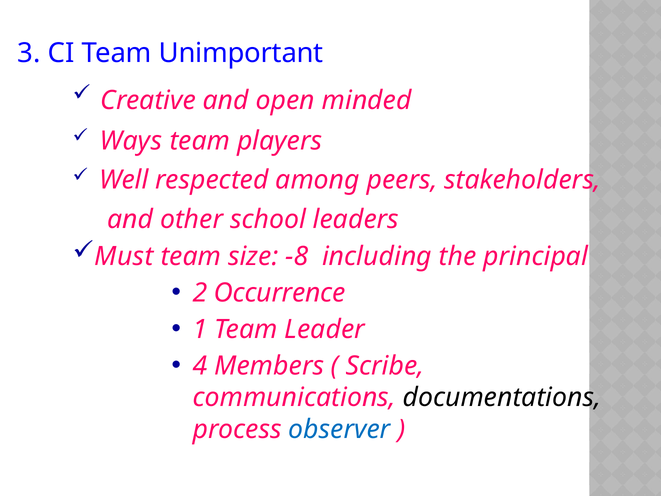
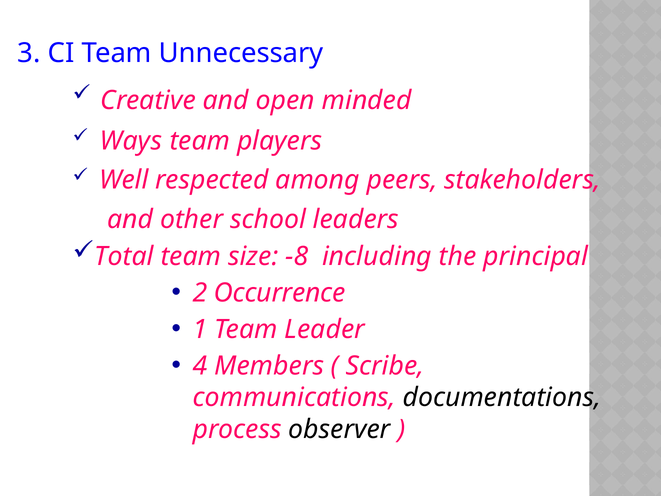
Unimportant: Unimportant -> Unnecessary (241, 53)
Must: Must -> Total (124, 256)
observer colour: blue -> black (340, 429)
